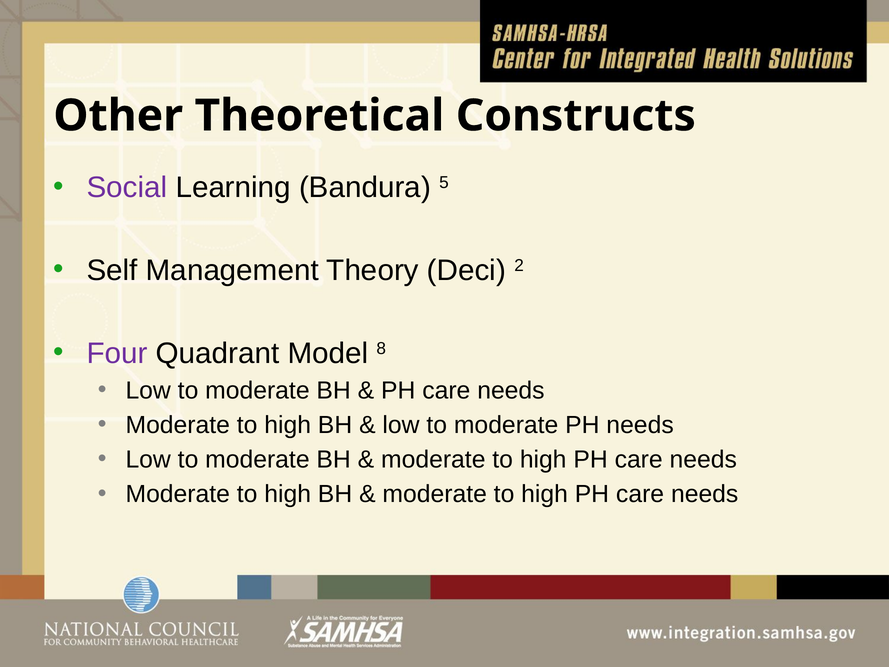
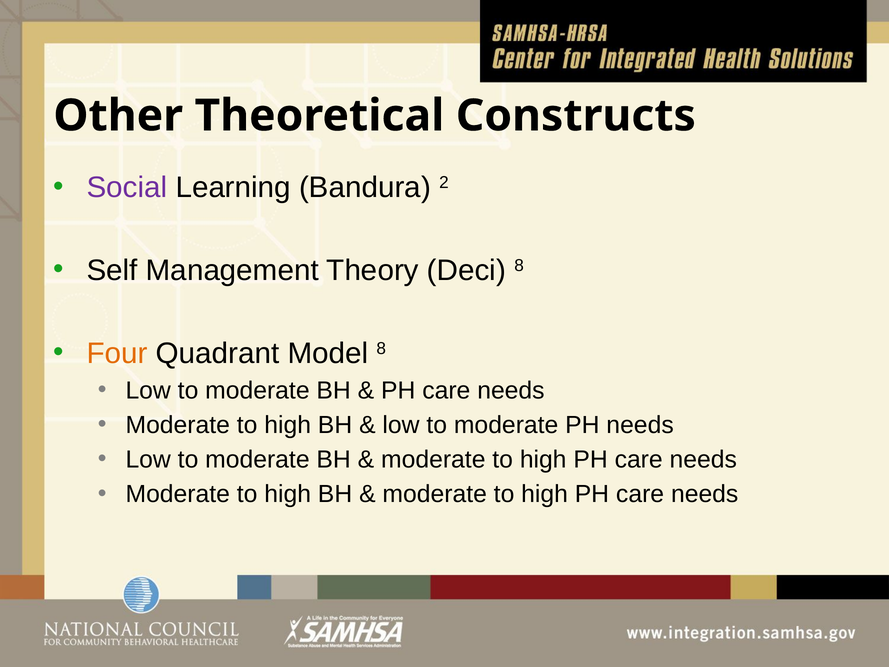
5: 5 -> 2 (444, 183)
Deci 2: 2 -> 8 (519, 265)
Four colour: purple -> orange (117, 353)
